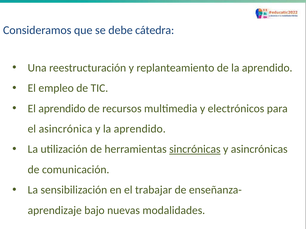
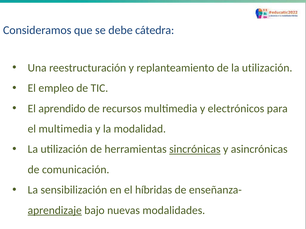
de la aprendido: aprendido -> utilización (267, 68)
el asincrónica: asincrónica -> multimedia (66, 129)
y la aprendido: aprendido -> modalidad (140, 129)
trabajar: trabajar -> híbridas (154, 190)
aprendizaje underline: none -> present (55, 211)
